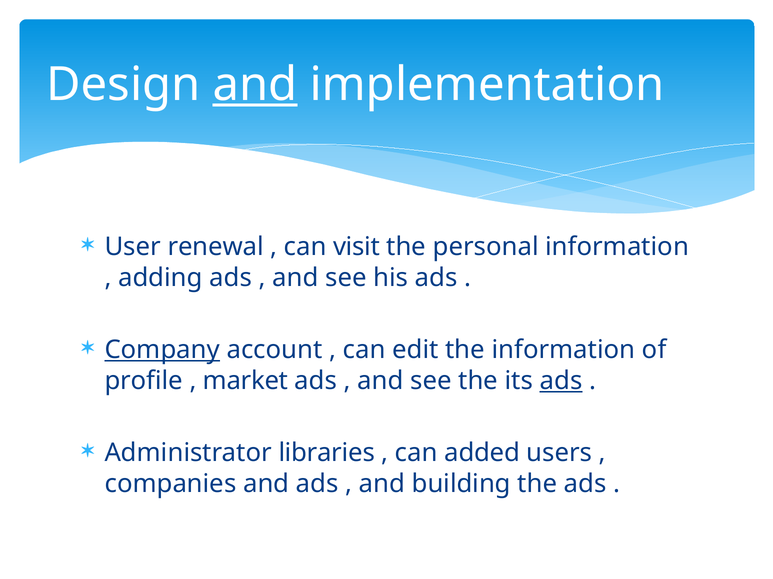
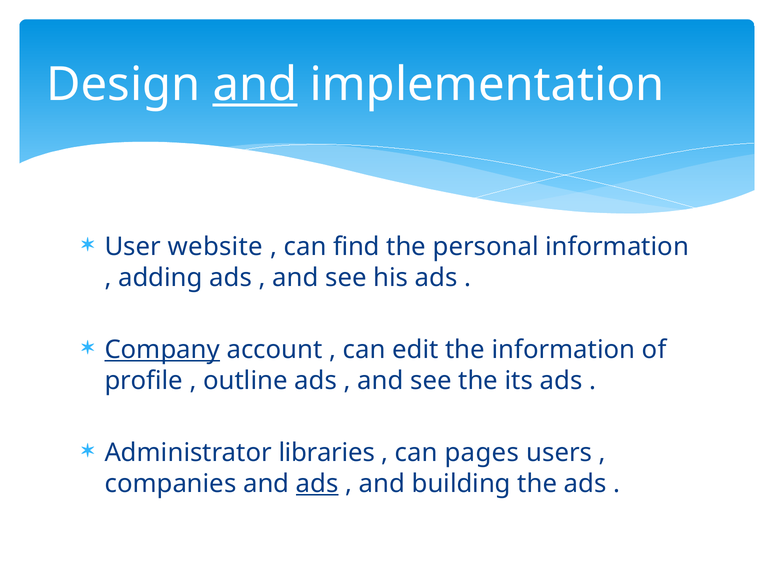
renewal: renewal -> website (215, 247)
visit: visit -> find (357, 247)
market: market -> outline (245, 381)
ads underline: present -> none (561, 381)
added: added -> pages (482, 453)
ads underline: none -> present (317, 484)
